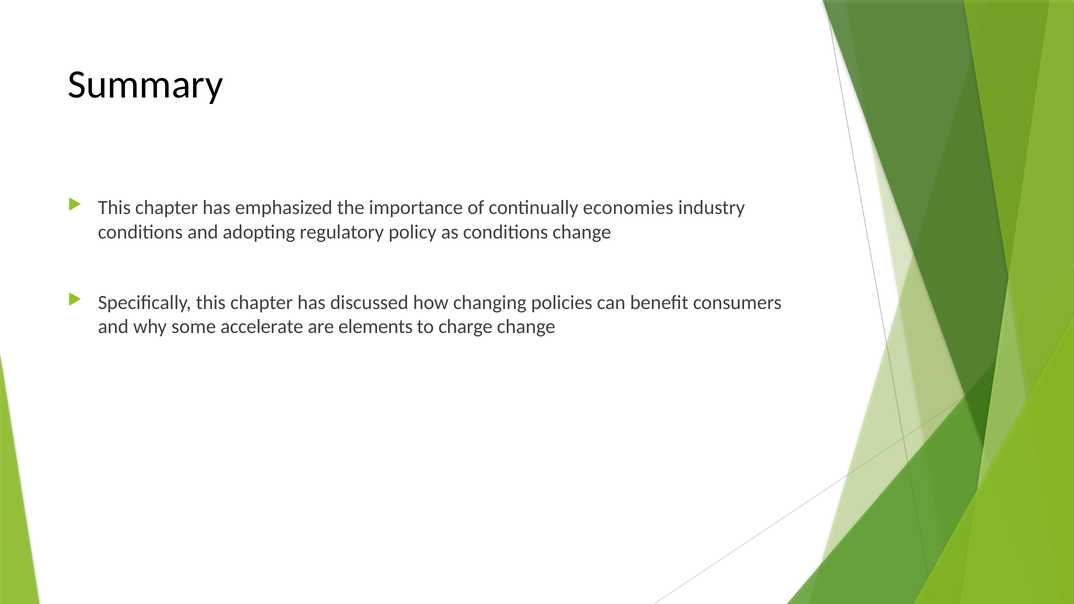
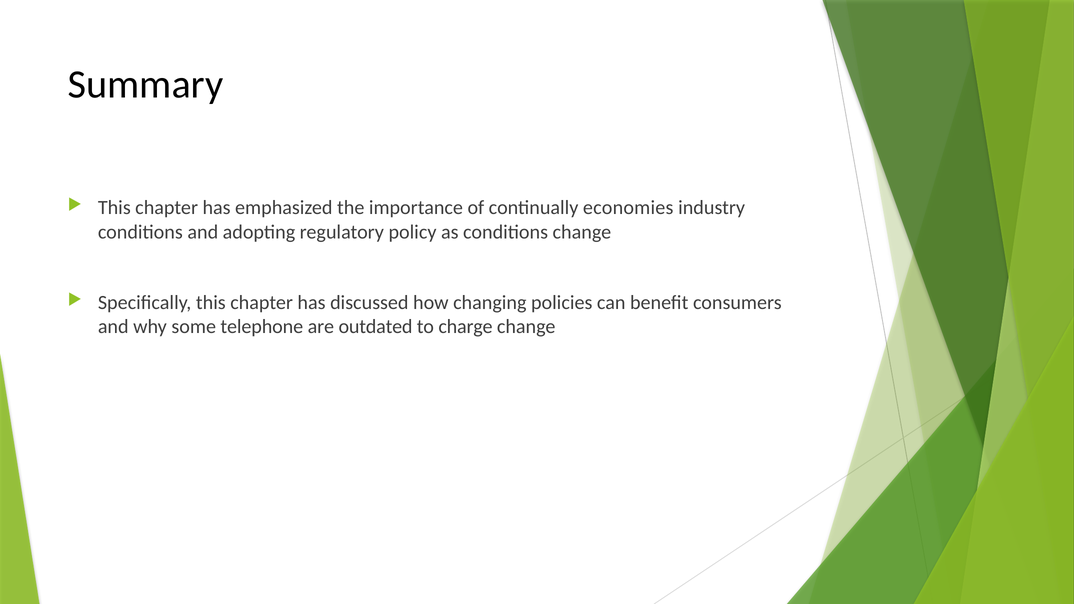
accelerate: accelerate -> telephone (262, 327)
elements: elements -> outdated (376, 327)
